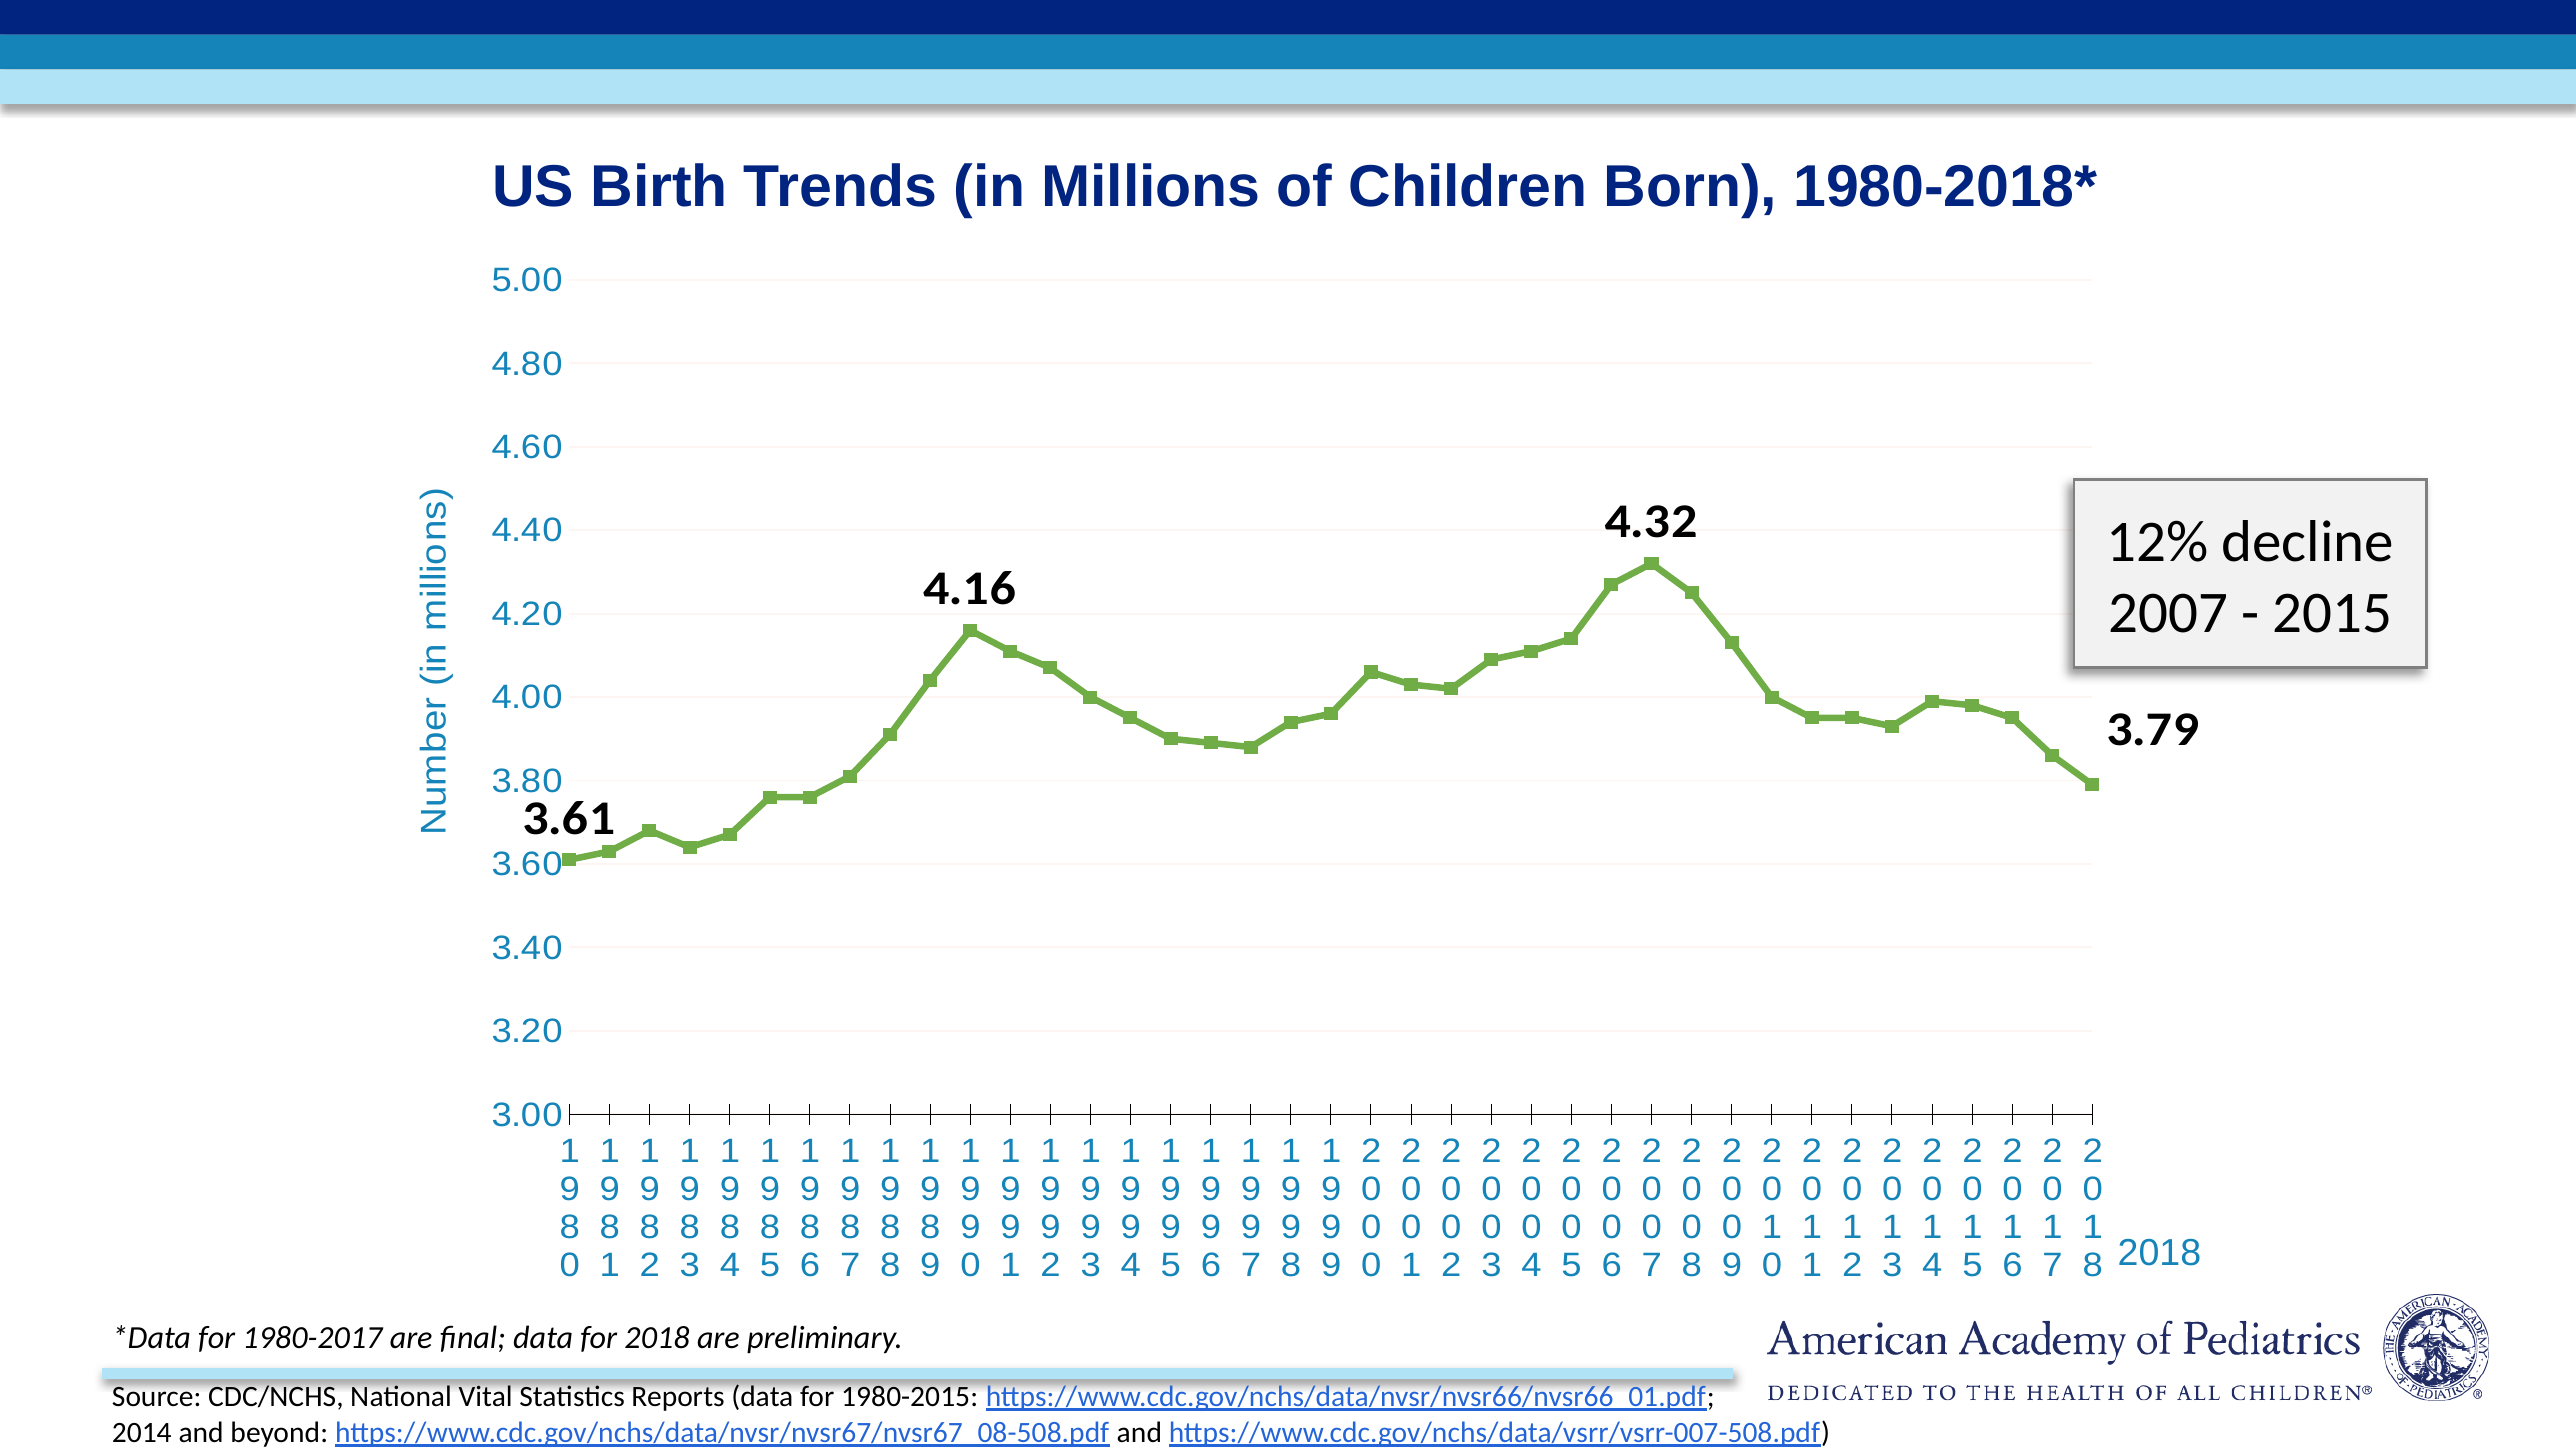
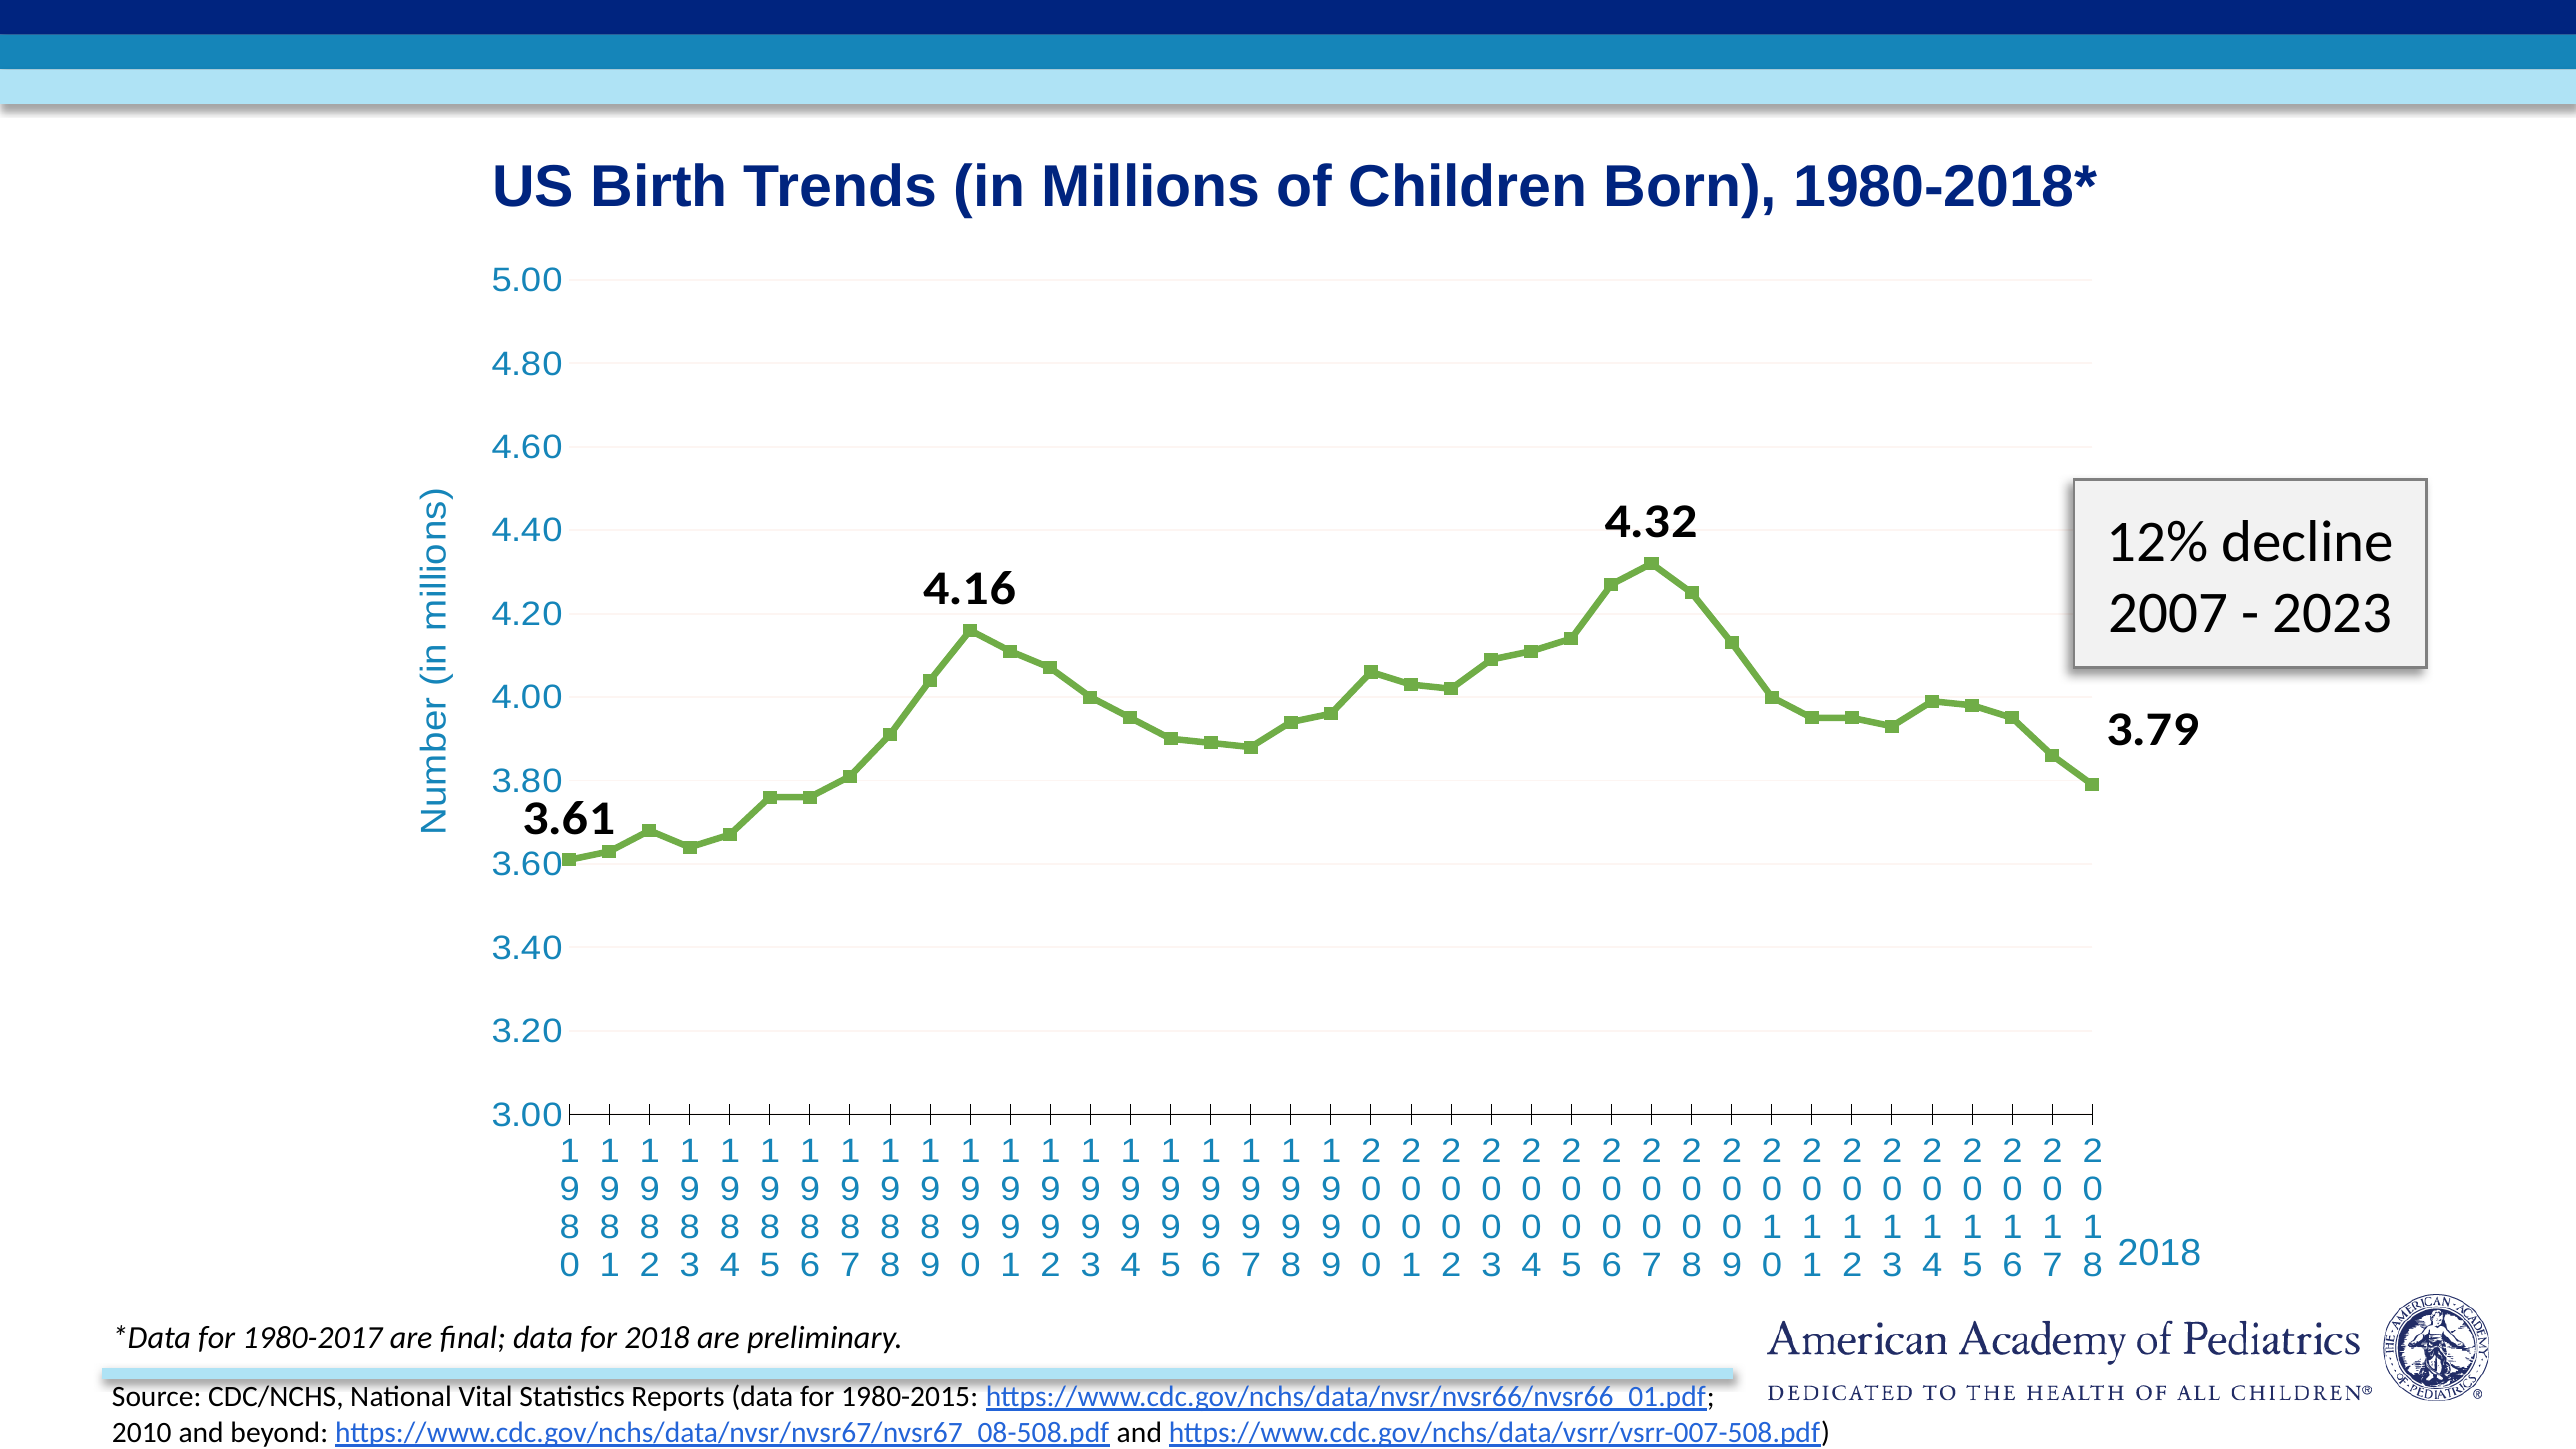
2015: 2015 -> 2023 (2332, 613)
2014: 2014 -> 2010 (142, 1433)
